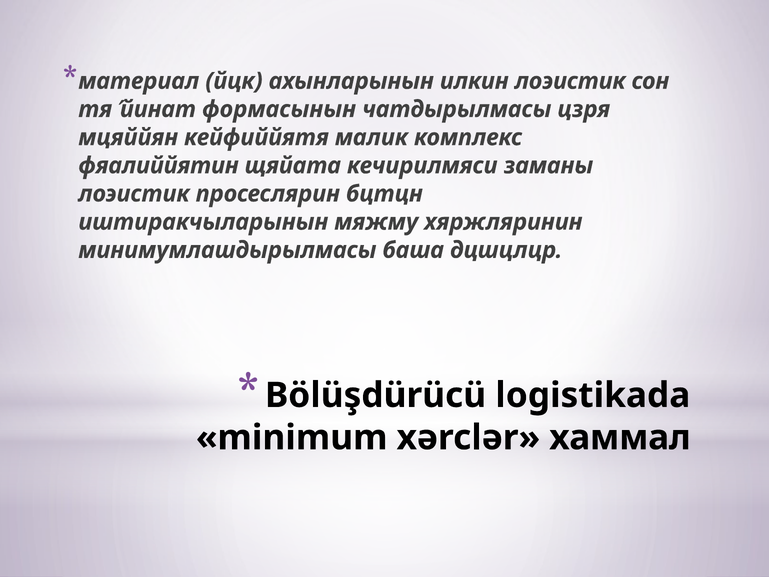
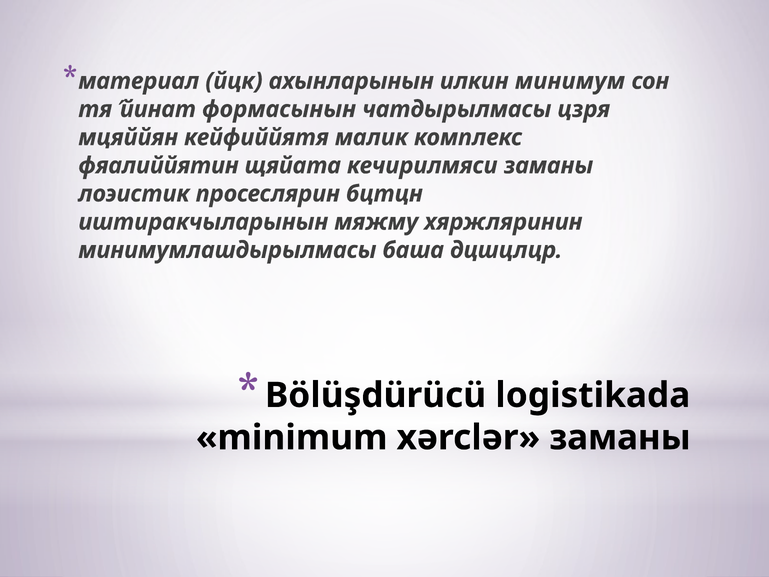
илкин лоэистик: лоэистик -> минимум (570, 81)
xərclər хаммал: хаммал -> заманы (620, 437)
